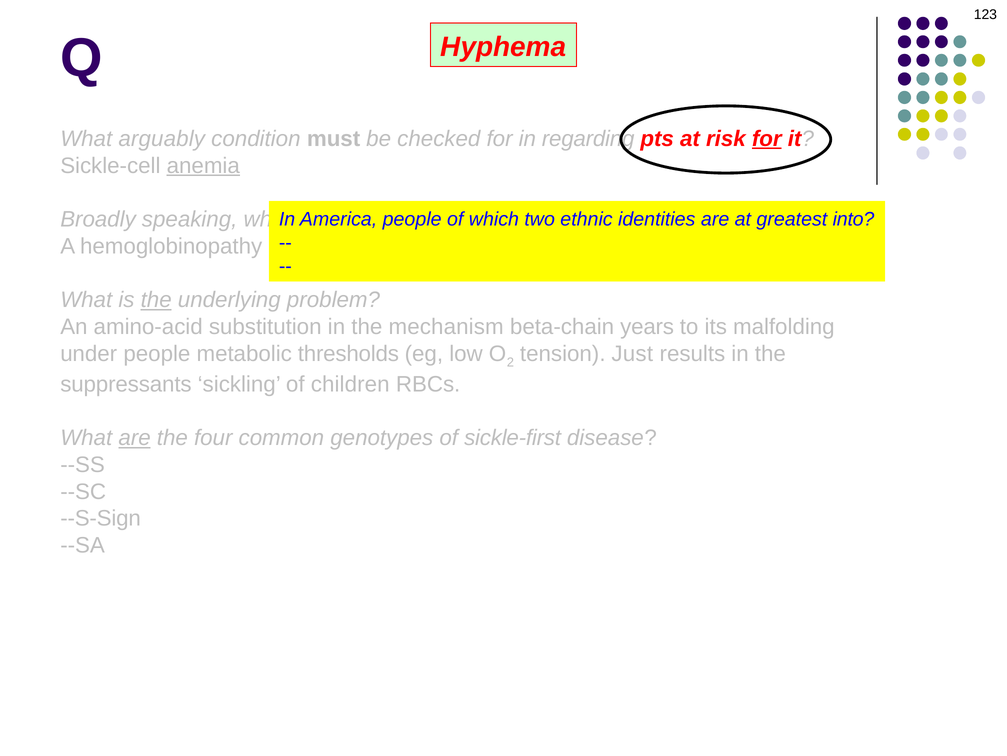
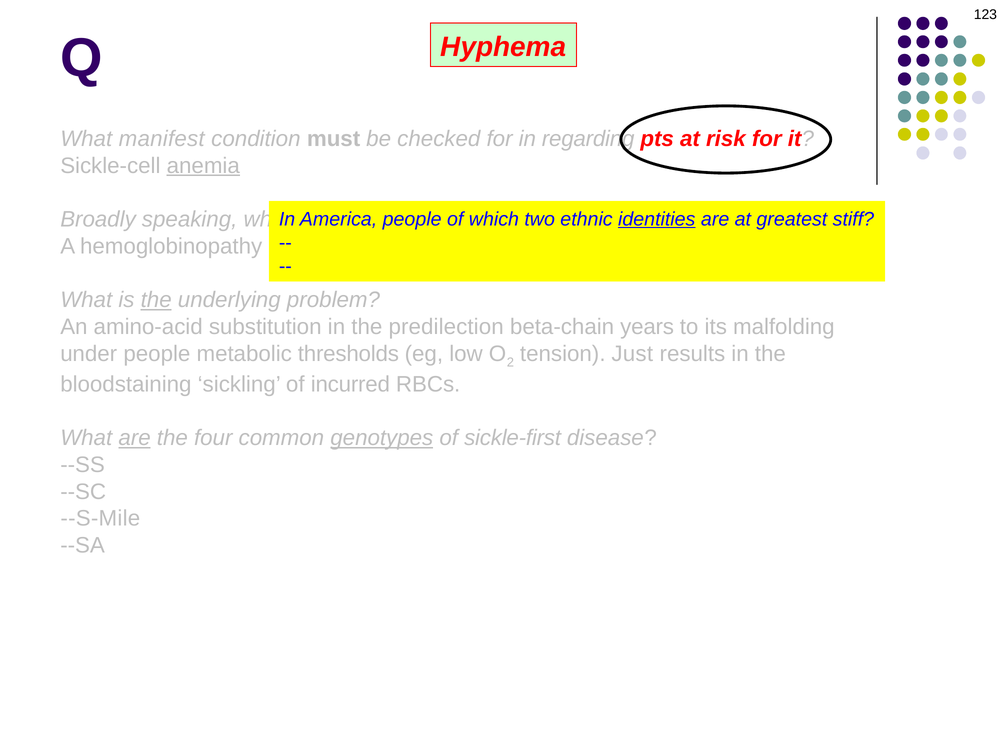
arguably: arguably -> manifest (162, 139)
for underline: present -> none (767, 139)
identities underline: none -> present (657, 219)
into: into -> stiff (853, 219)
mechanism: mechanism -> predilection (446, 327)
suppressants: suppressants -> bloodstaining (126, 384)
children: children -> incurred (350, 384)
genotypes underline: none -> present (382, 438)
--S-Sign: --S-Sign -> --S-Mile (100, 518)
